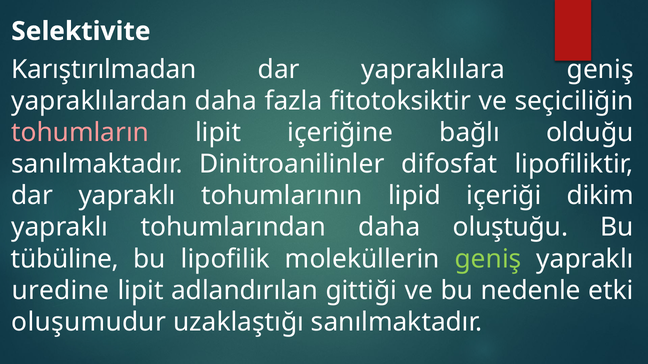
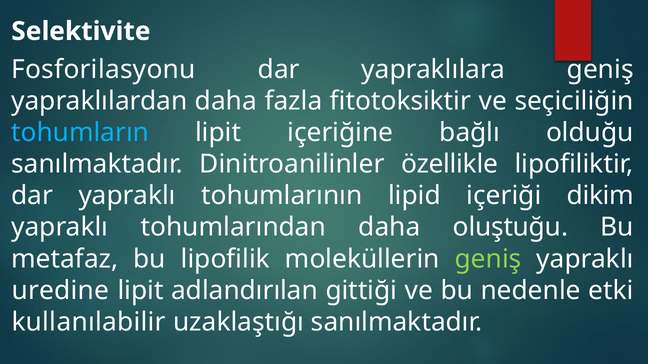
Karıştırılmadan: Karıştırılmadan -> Fosforilasyonu (103, 70)
tohumların colour: pink -> light blue (80, 133)
difosfat: difosfat -> özellikle (450, 164)
tübüline: tübüline -> metafaz (65, 259)
oluşumudur: oluşumudur -> kullanılabilir (89, 322)
